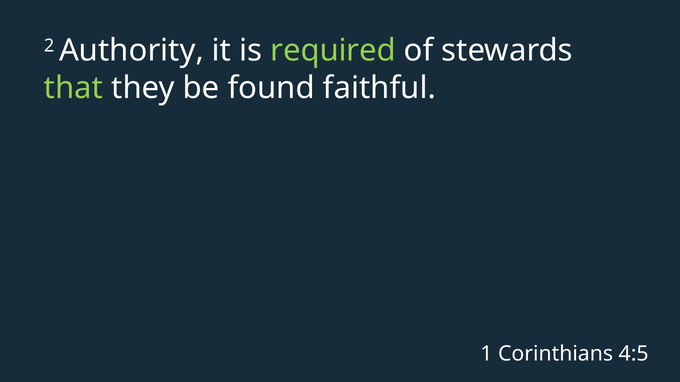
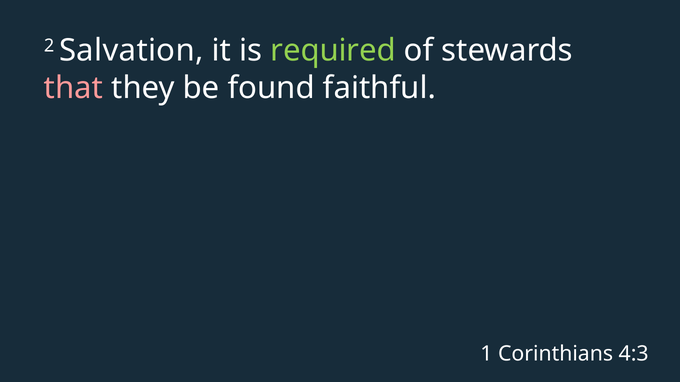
Authority: Authority -> Salvation (131, 51)
that colour: light green -> pink (74, 88)
4:5: 4:5 -> 4:3 (634, 354)
